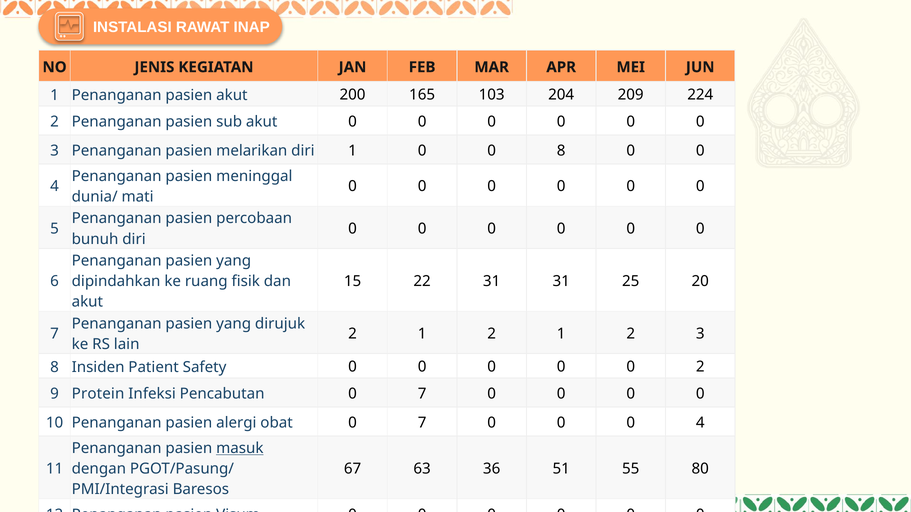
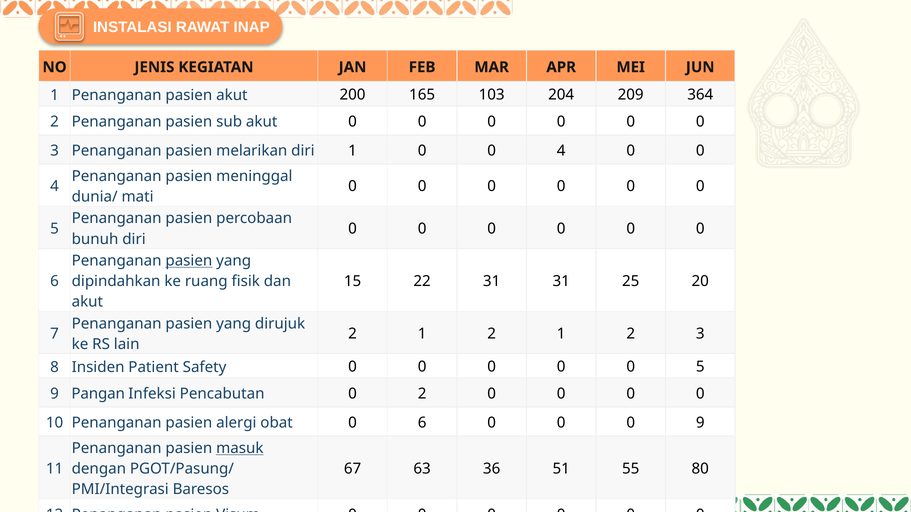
224: 224 -> 364 (700, 95)
1 0 0 8: 8 -> 4 (561, 151)
pasien underline: none -> present (189, 261)
2: 2 -> 5 (700, 367)
Protein: Protein -> Pangan (98, 394)
7: 7 -> 2 (422, 394)
obat 0 7: 7 -> 6 (422, 423)
0 0 0 4: 4 -> 9 (700, 423)
